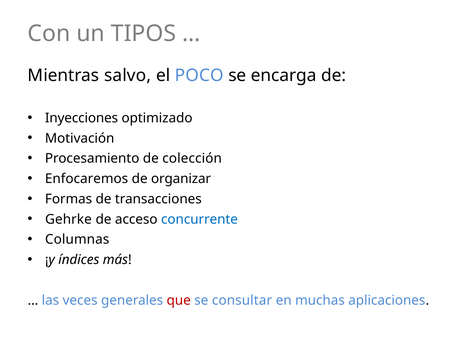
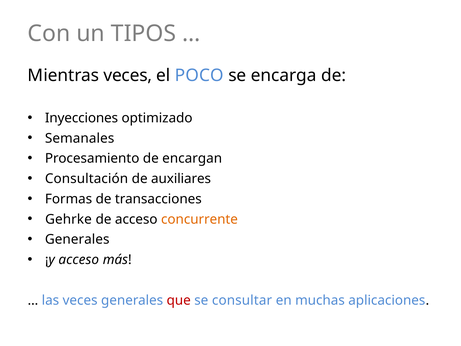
Mientras salvo: salvo -> veces (128, 75)
Motivación: Motivación -> Semanales (80, 138)
colección: colección -> encargan (192, 158)
Enfocaremos: Enfocaremos -> Consultación (87, 179)
organizar: organizar -> auxiliares (181, 179)
concurrente colour: blue -> orange (199, 219)
Columnas: Columnas -> Generales (77, 239)
¡y índices: índices -> acceso (79, 260)
